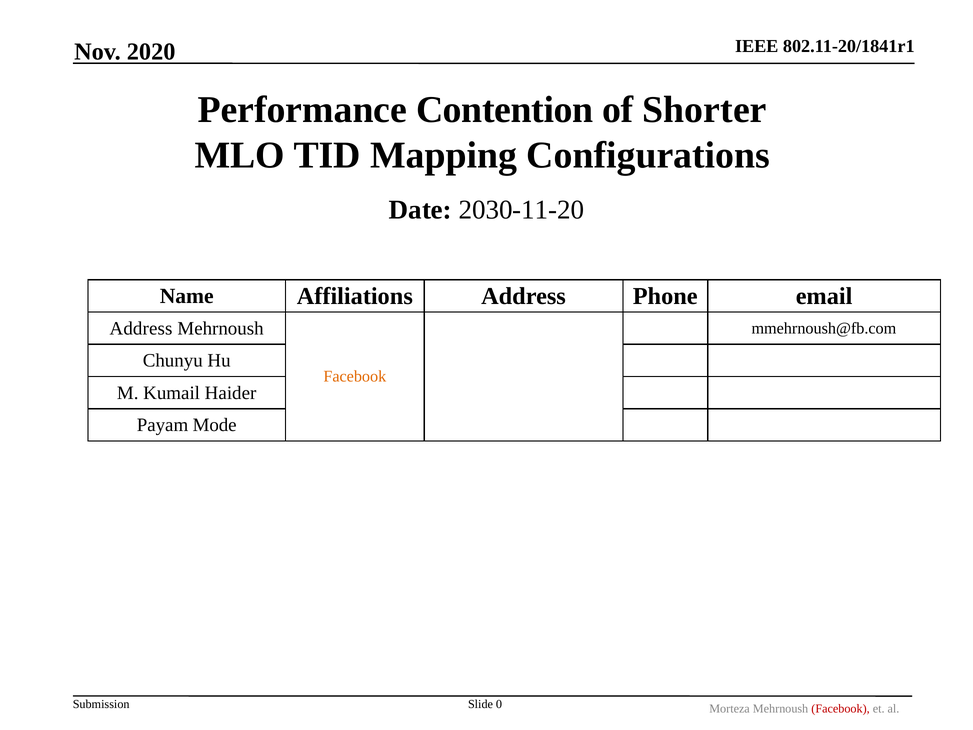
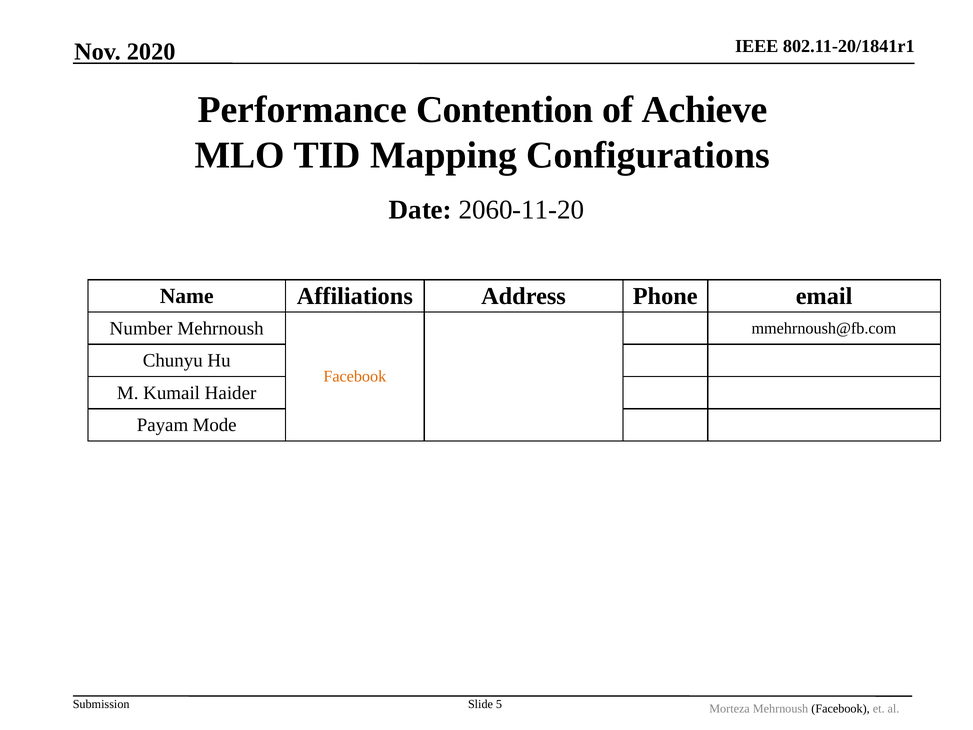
Shorter: Shorter -> Achieve (705, 110)
2030-11-20: 2030-11-20 -> 2060-11-20 (521, 210)
Address: Address -> Number (141, 328)
0: 0 -> 5 (499, 704)
Facebook colour: red -> black (841, 709)
